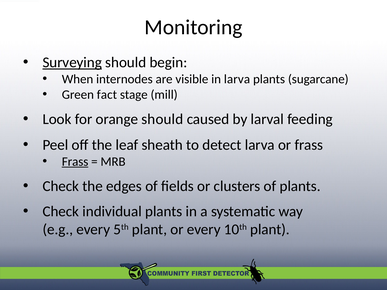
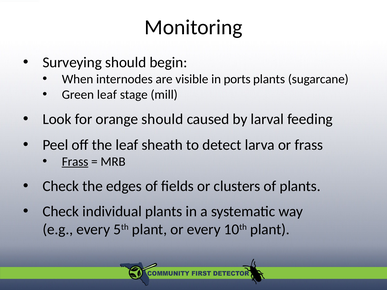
Surveying underline: present -> none (72, 63)
in larva: larva -> ports (237, 79)
Green fact: fact -> leaf (107, 95)
